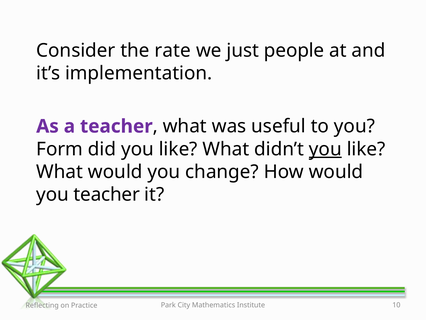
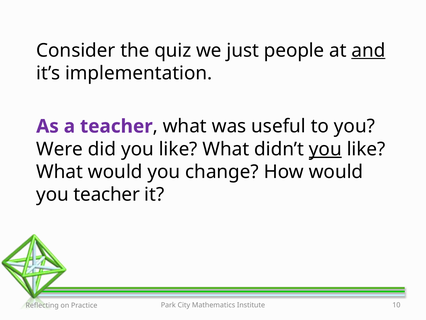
rate: rate -> quiz (173, 50)
and underline: none -> present (368, 50)
Form: Form -> Were (60, 149)
